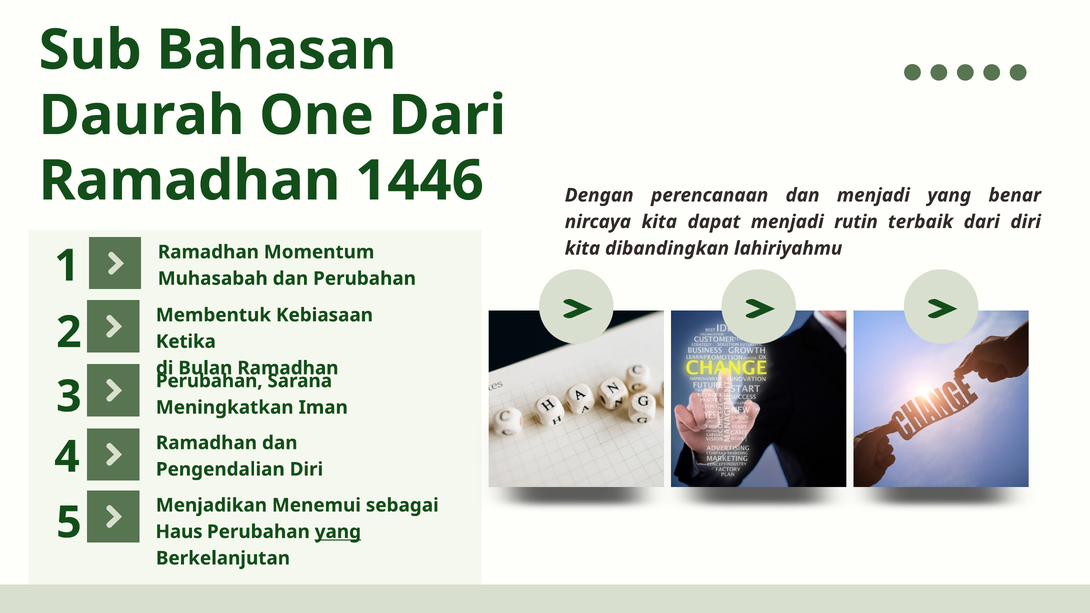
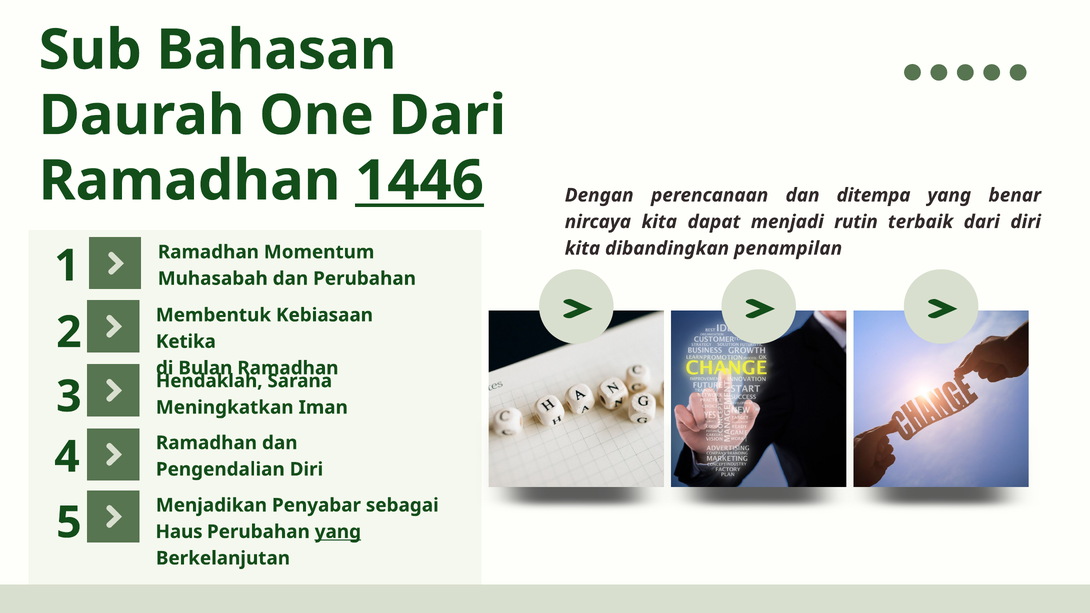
1446 underline: none -> present (419, 181)
dan menjadi: menjadi -> ditempa (874, 195)
lahiriyahmu: lahiriyahmu -> penampilan (788, 248)
Perubahan: Perubahan -> Hendaklah (209, 381)
Menemui: Menemui -> Penyabar (316, 505)
